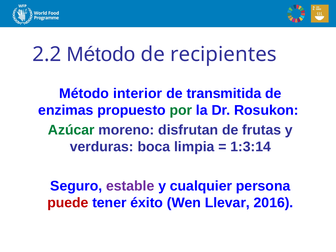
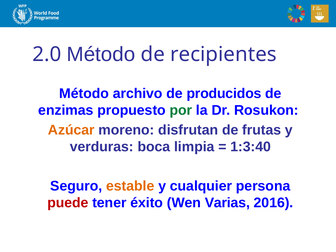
2.2: 2.2 -> 2.0 (47, 54)
interior: interior -> archivo (138, 94)
transmitida: transmitida -> producidos (224, 94)
Azúcar colour: green -> orange (71, 130)
1:3:14: 1:3:14 -> 1:3:40 (251, 147)
estable colour: purple -> orange (130, 186)
Llevar: Llevar -> Varias (227, 203)
